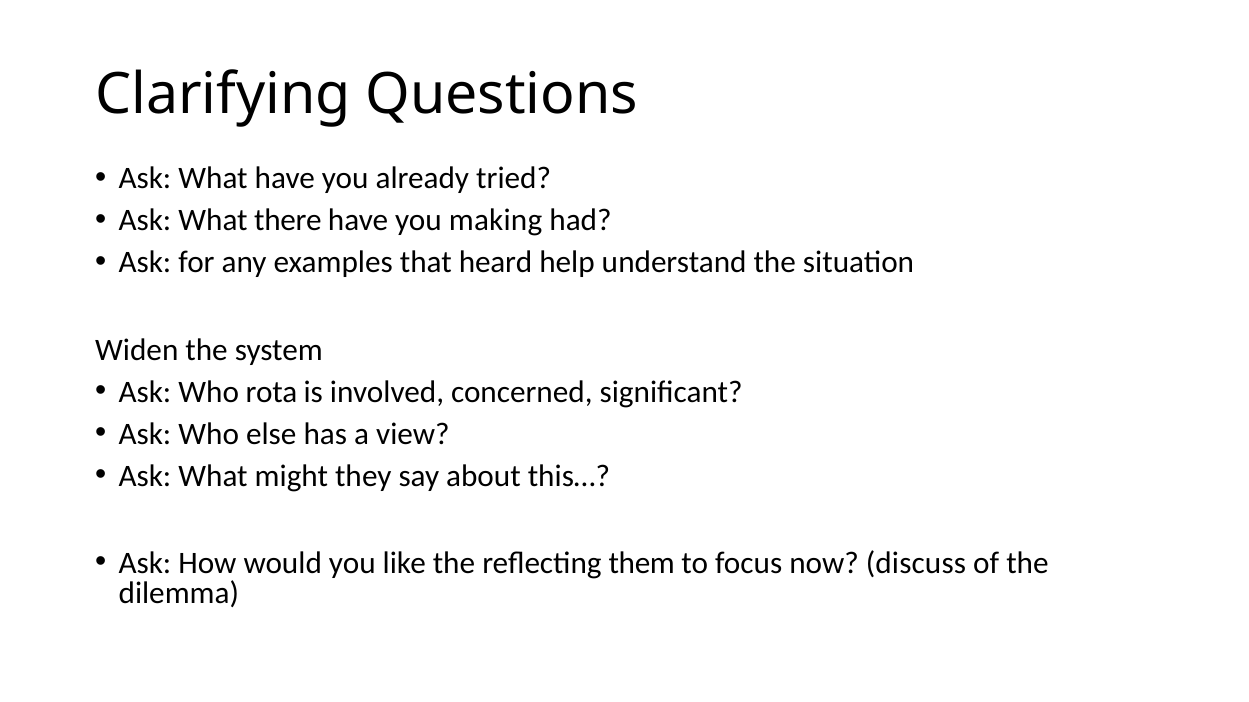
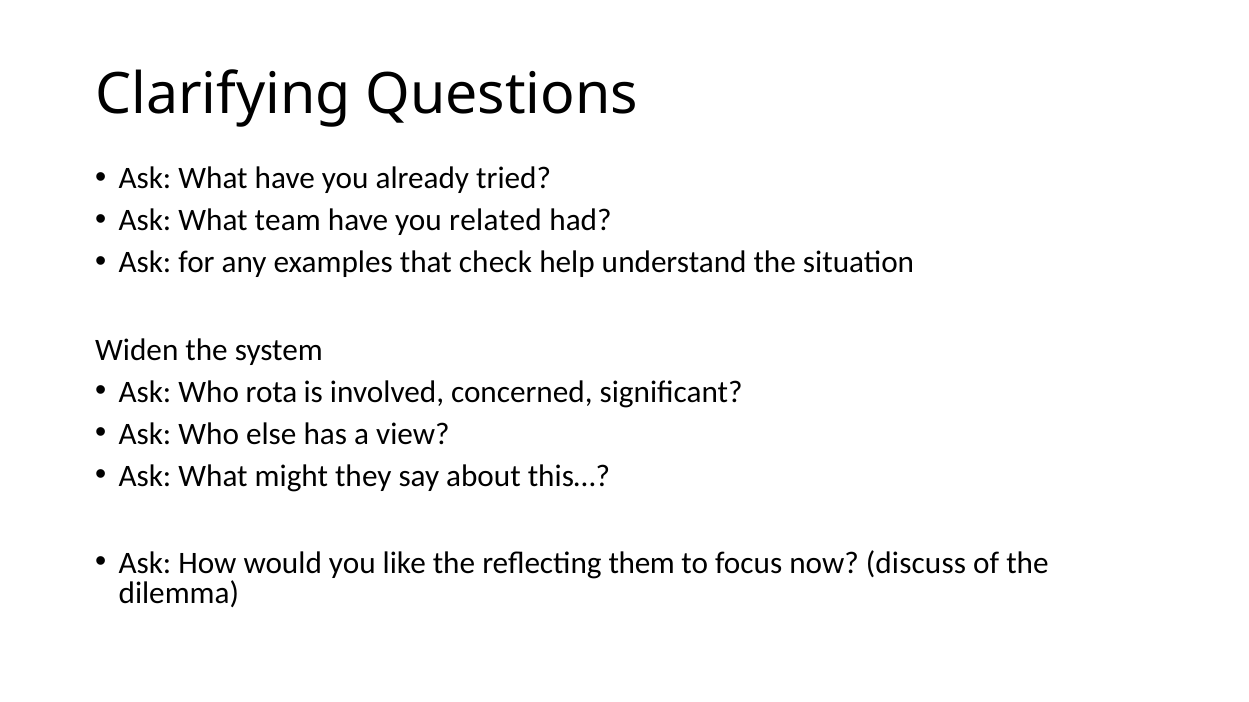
there: there -> team (288, 221)
making: making -> related (496, 221)
heard: heard -> check (495, 263)
